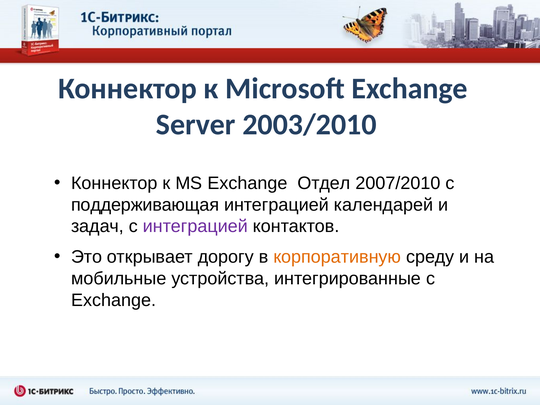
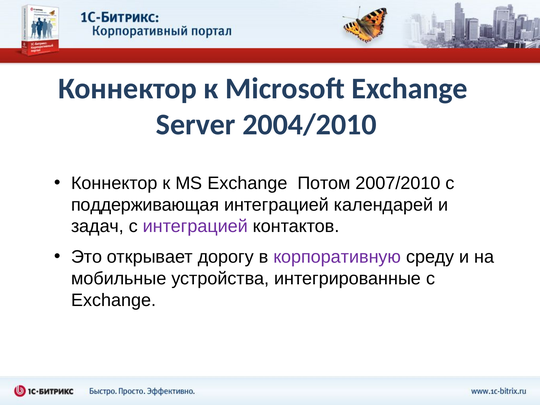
2003/2010: 2003/2010 -> 2004/2010 (310, 125)
Отдел: Отдел -> Потом (324, 183)
корпоративную colour: orange -> purple (337, 257)
